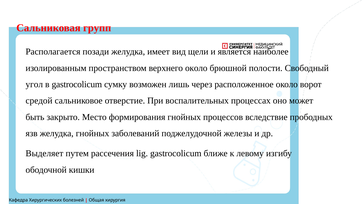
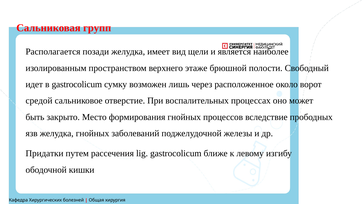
верхнего около: около -> этаже (196, 68)
угол: угол -> идет (34, 84)
Выделяет: Выделяет -> Придатки (45, 153)
